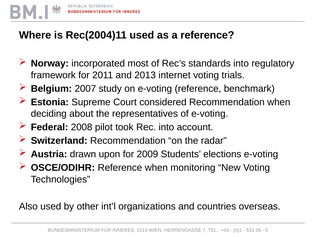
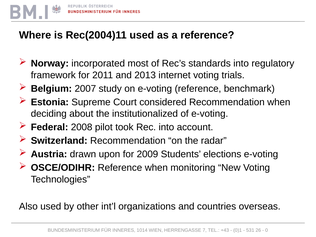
representatives: representatives -> institutionalized (145, 114)
